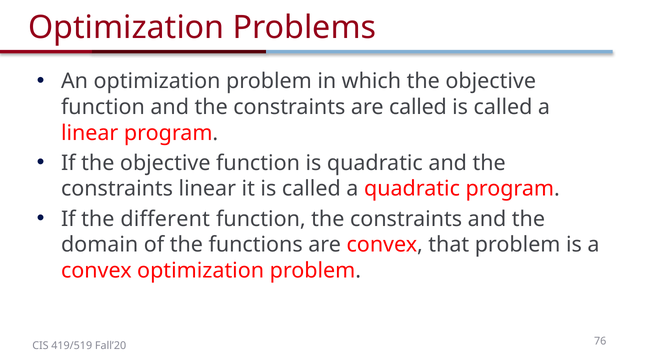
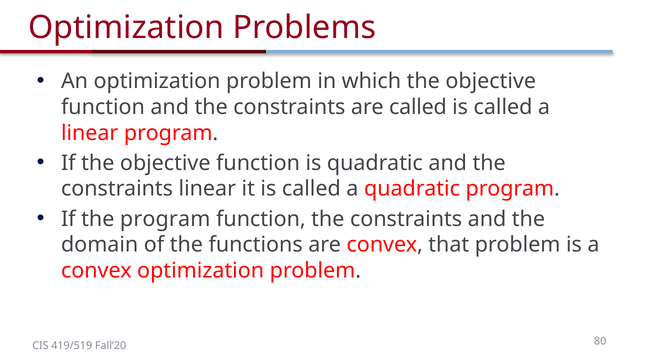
the different: different -> program (165, 219)
76: 76 -> 80 (600, 341)
